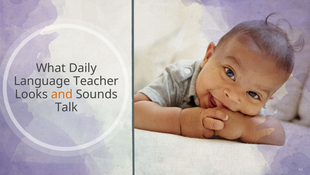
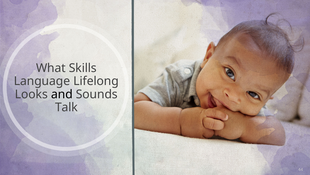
Daily: Daily -> Skills (83, 68)
Teacher: Teacher -> Lifelong (96, 81)
and colour: orange -> black (62, 94)
